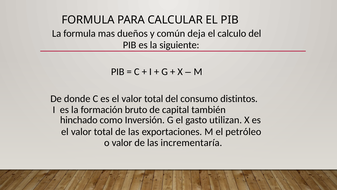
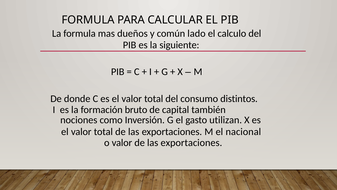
deja: deja -> lado (196, 33)
hinchado: hinchado -> nociones (79, 120)
petróleo: petróleo -> nacional (243, 131)
valor de las incrementaría: incrementaría -> exportaciones (191, 142)
